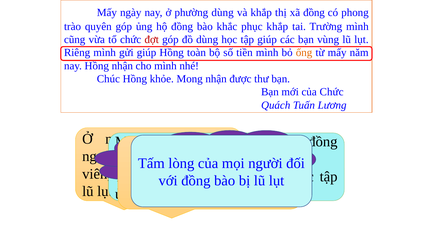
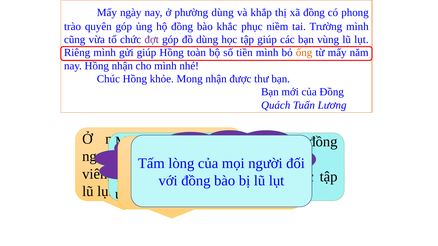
phục khắp: khắp -> niềm (277, 26)
đợt colour: red -> purple (152, 40)
của Chức: Chức -> Đồng (332, 92)
